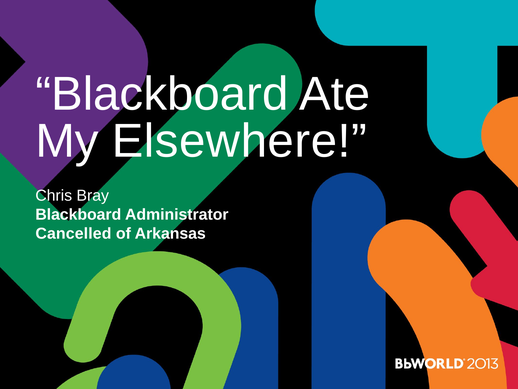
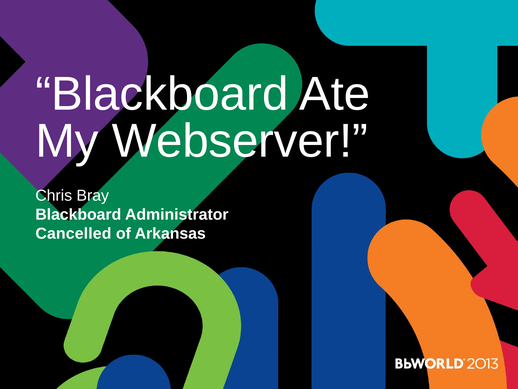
Elsewhere: Elsewhere -> Webserver (240, 141)
